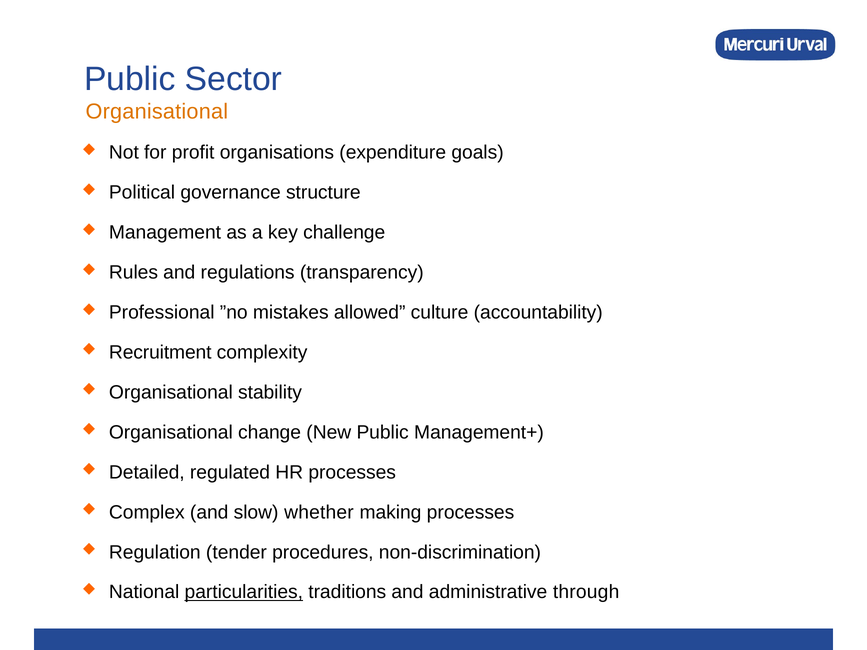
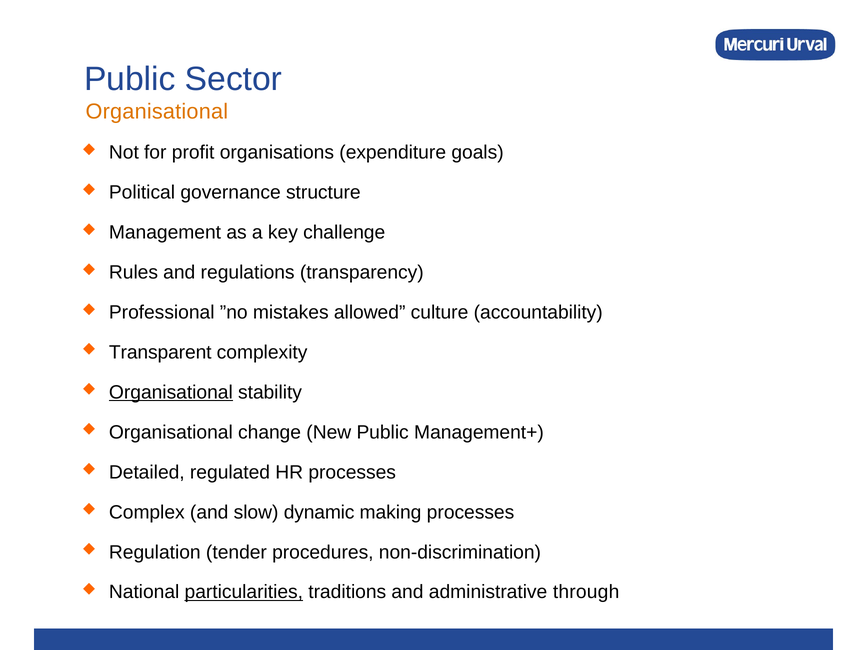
Recruitment: Recruitment -> Transparent (160, 353)
Organisational underline: none -> present (171, 393)
whether: whether -> dynamic (319, 512)
